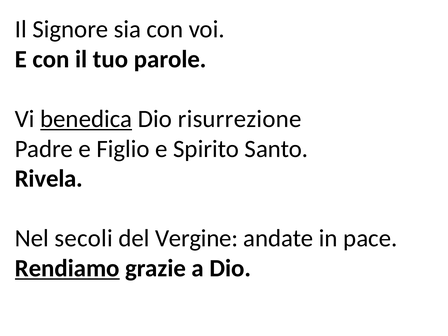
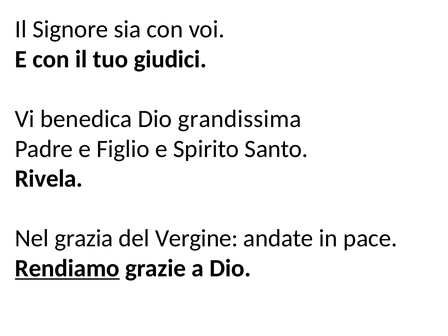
parole: parole -> giudici (170, 59)
benedica underline: present -> none (86, 119)
risurrezione: risurrezione -> grandissima (240, 119)
secoli: secoli -> grazia (84, 238)
